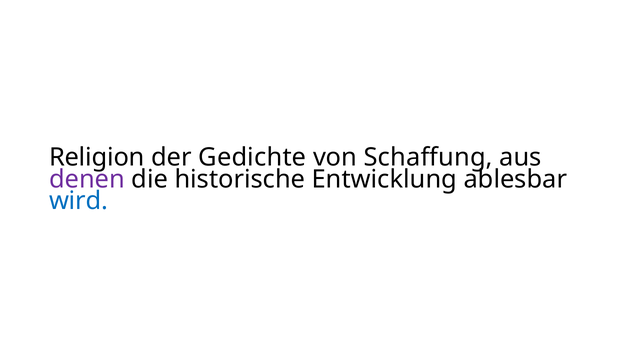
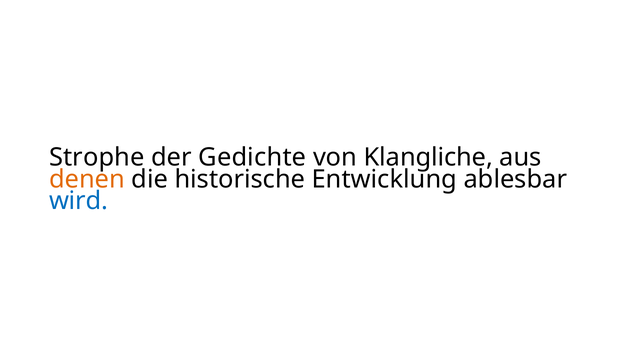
Religion: Religion -> Strophe (97, 157)
Schaffung: Schaffung -> Klangliche (428, 157)
denen colour: purple -> orange (87, 179)
